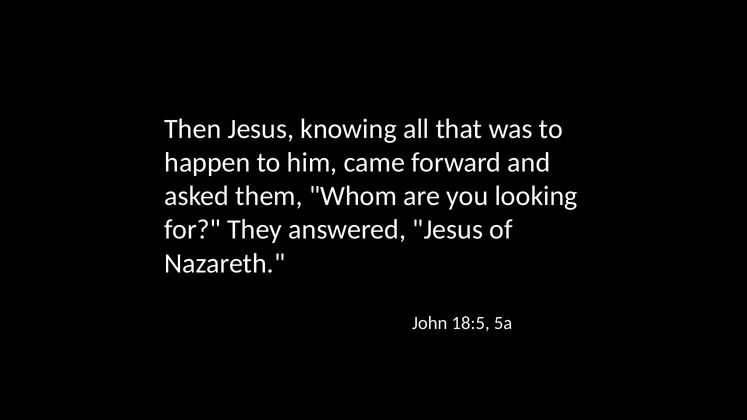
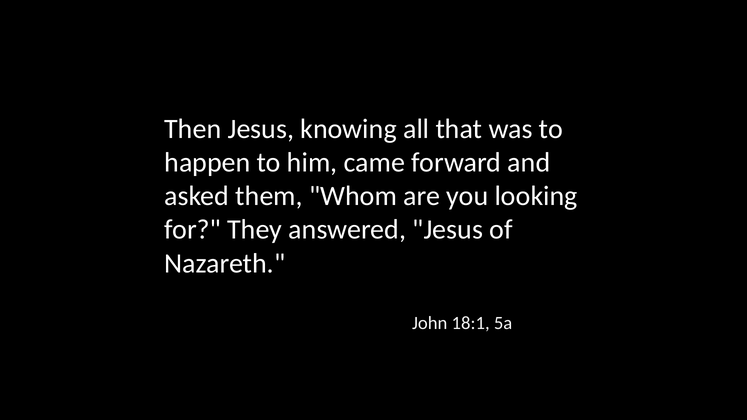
18:5: 18:5 -> 18:1 (471, 323)
